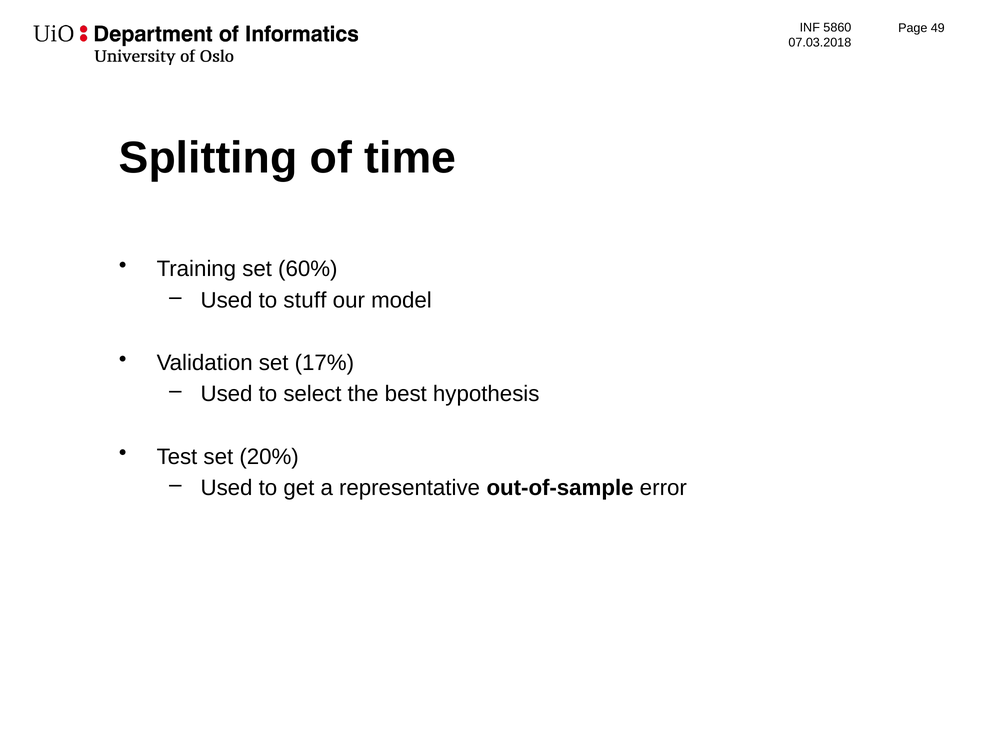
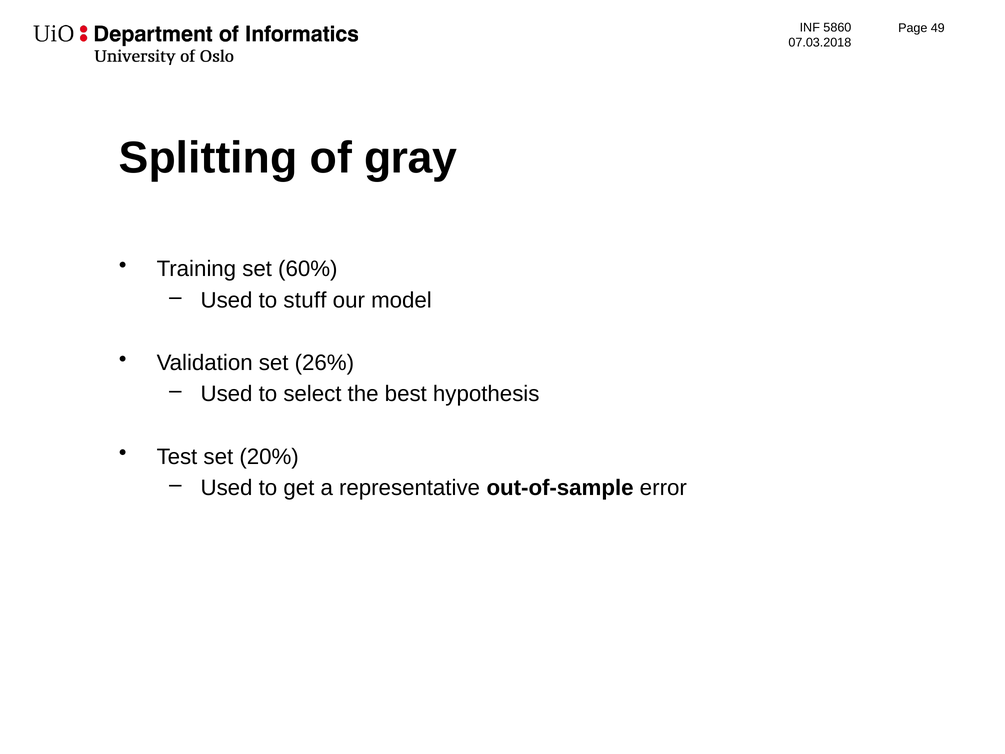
time: time -> gray (411, 158)
17%: 17% -> 26% (324, 363)
